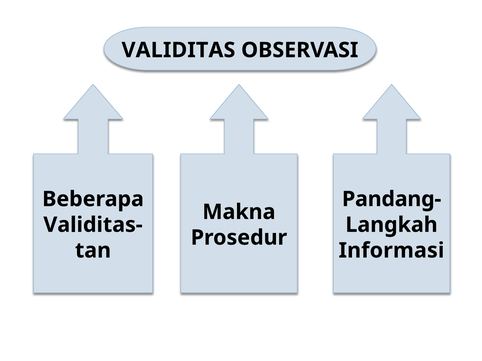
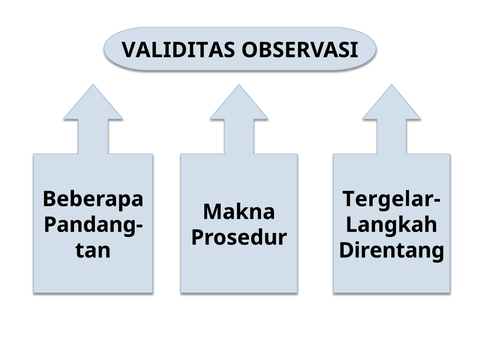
Pandang-: Pandang- -> Tergelar- (391, 199)
Validitas-: Validitas- -> Pandang- (93, 225)
Informasi: Informasi -> Direntang (392, 251)
